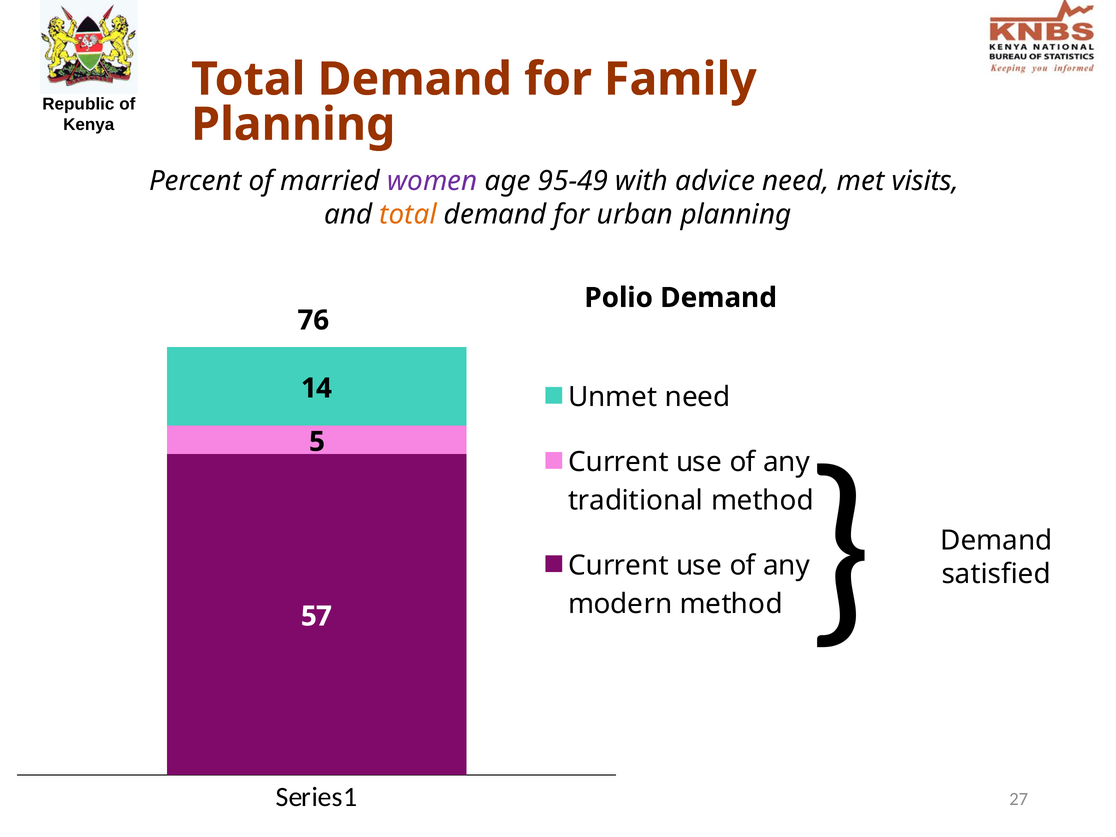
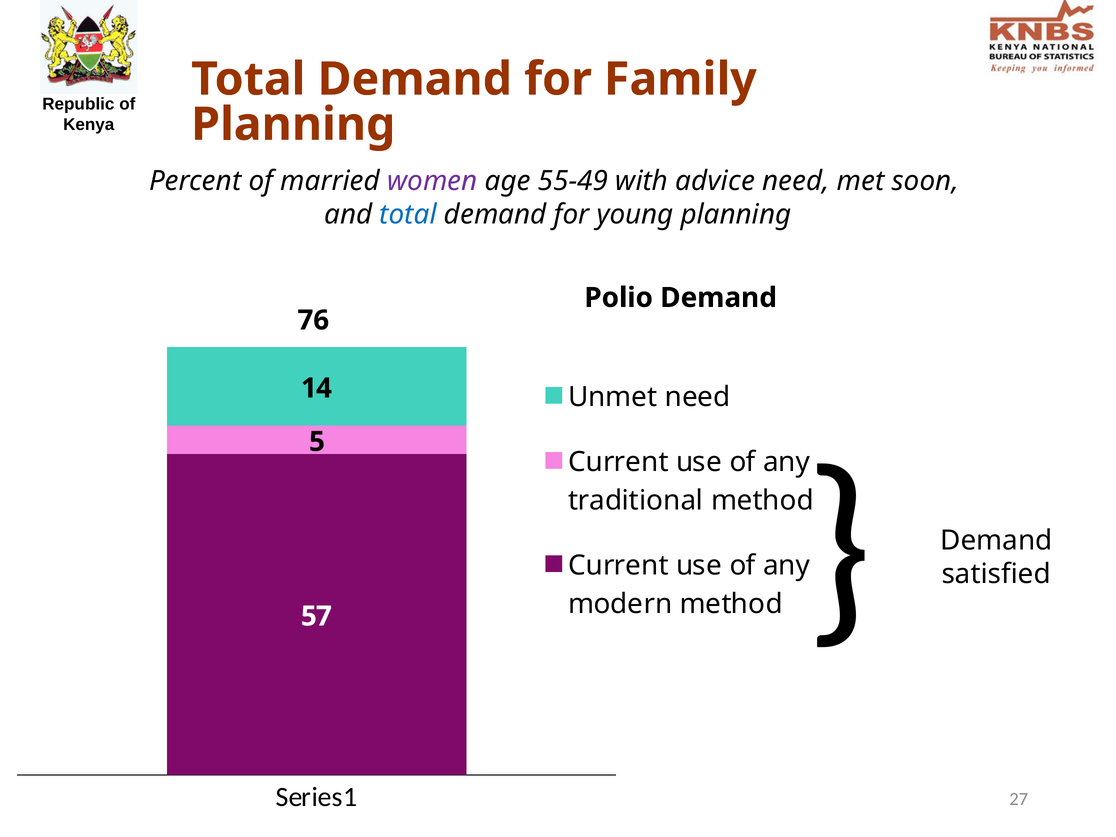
95-49: 95-49 -> 55-49 (573, 181)
visits: visits -> soon (925, 181)
total colour: orange -> blue (408, 215)
urban: urban -> young (635, 215)
